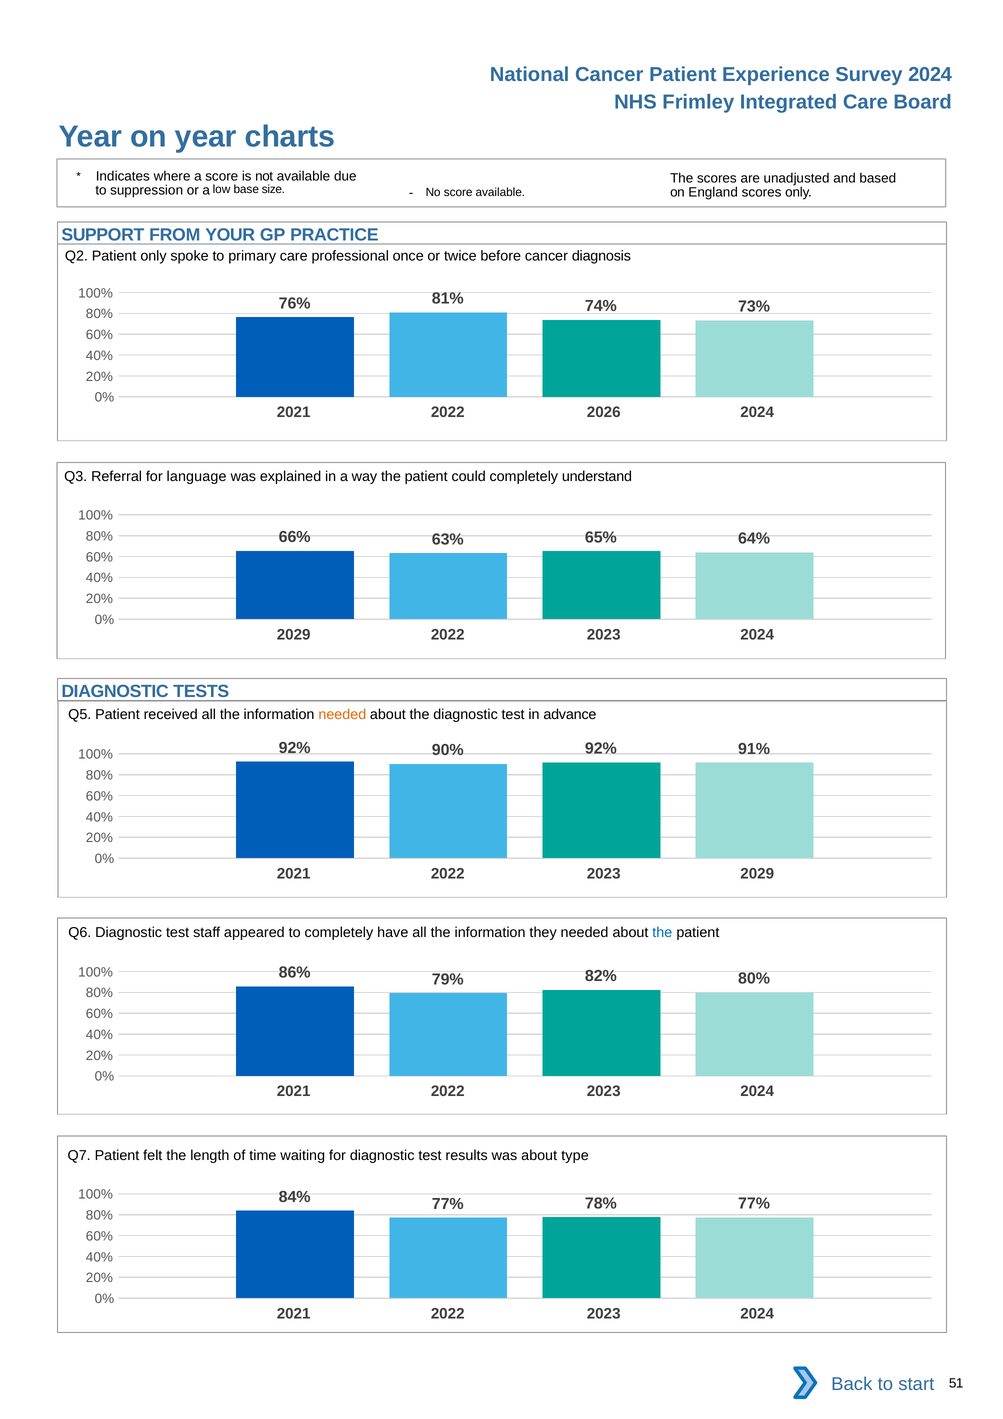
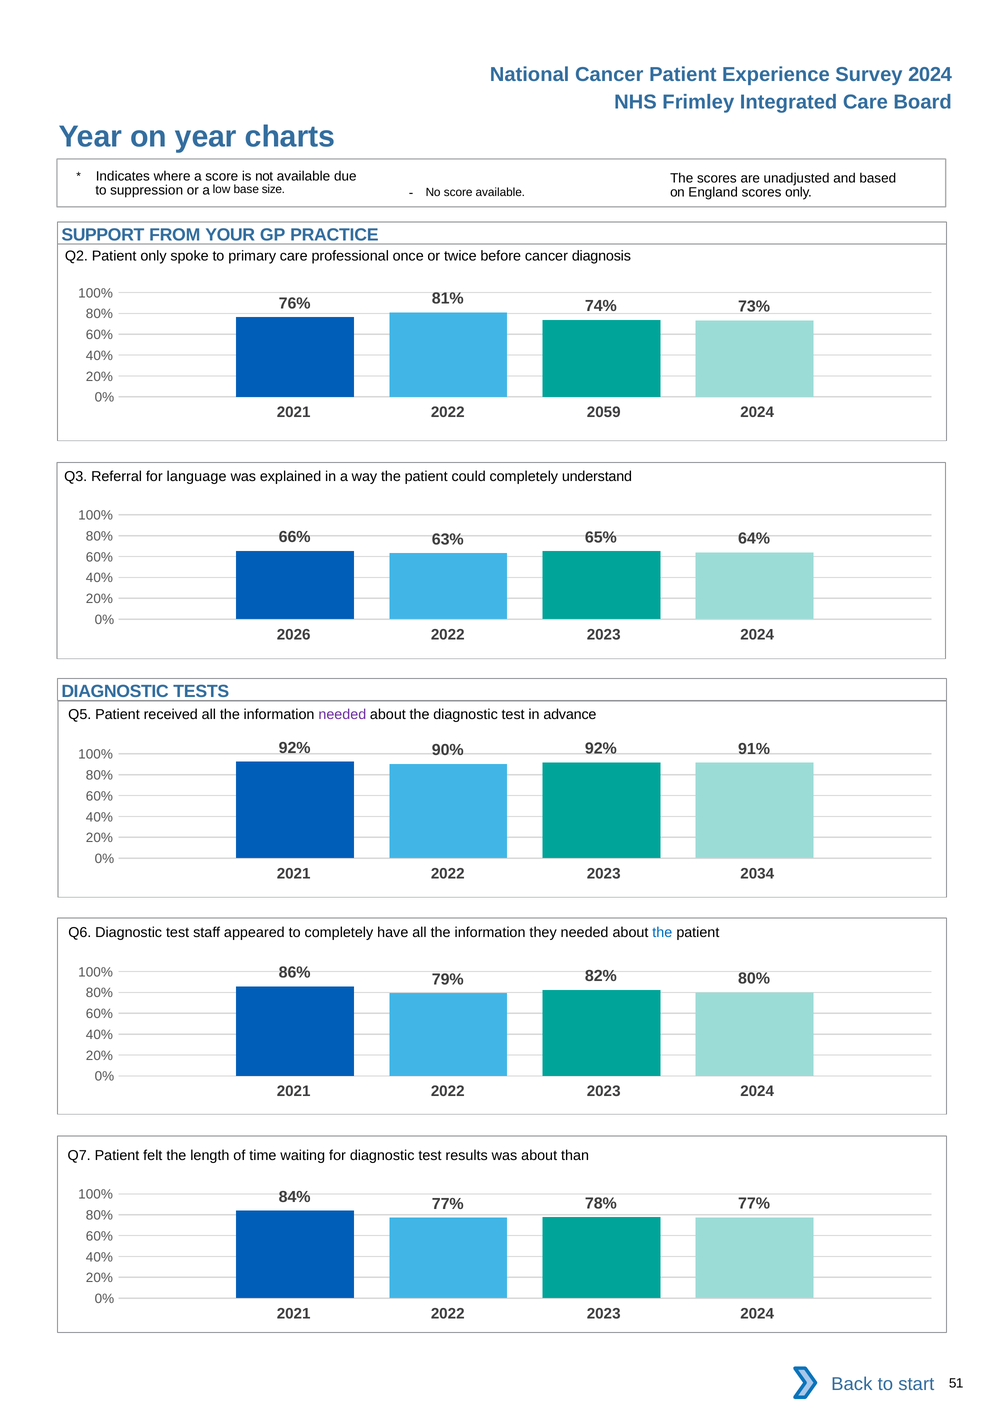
2026: 2026 -> 2059 (604, 412)
2029: 2029 -> 2026 (294, 635)
needed colour: orange -> purple (342, 715)
2023 2029: 2029 -> 2034 (757, 874)
type: type -> than (575, 1156)
